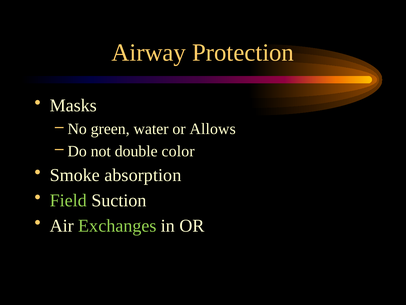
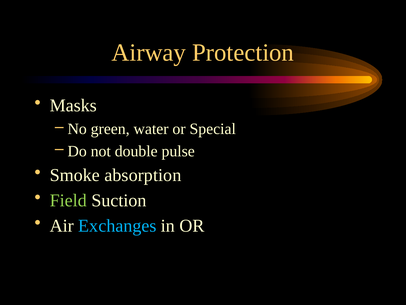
Allows: Allows -> Special (213, 129)
color: color -> pulse (178, 151)
Exchanges colour: light green -> light blue (117, 226)
